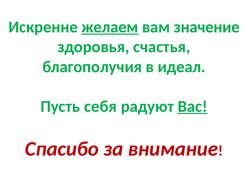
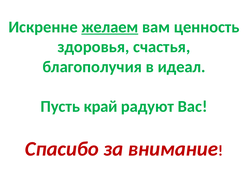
значение: значение -> ценность (207, 27)
себя: себя -> край (101, 106)
Вас underline: present -> none (193, 106)
